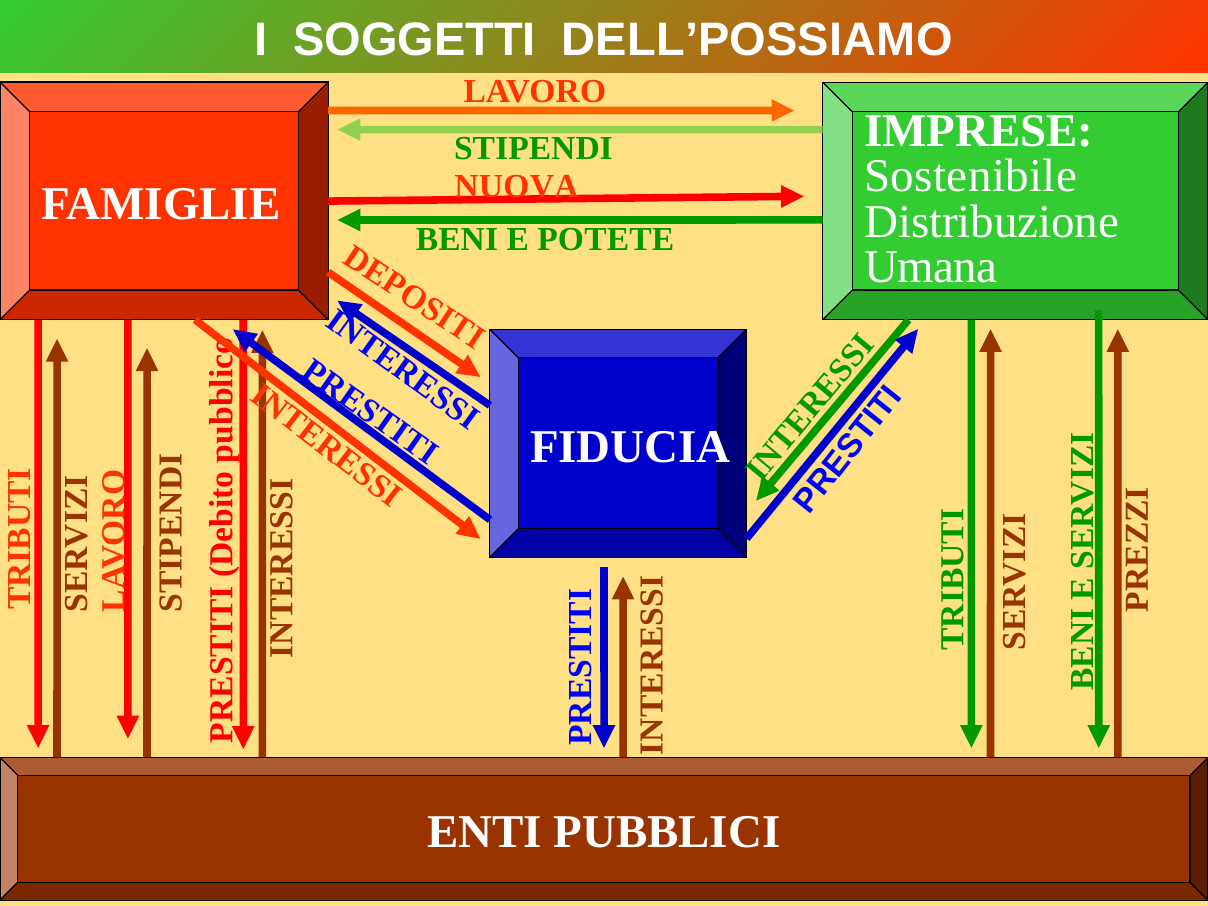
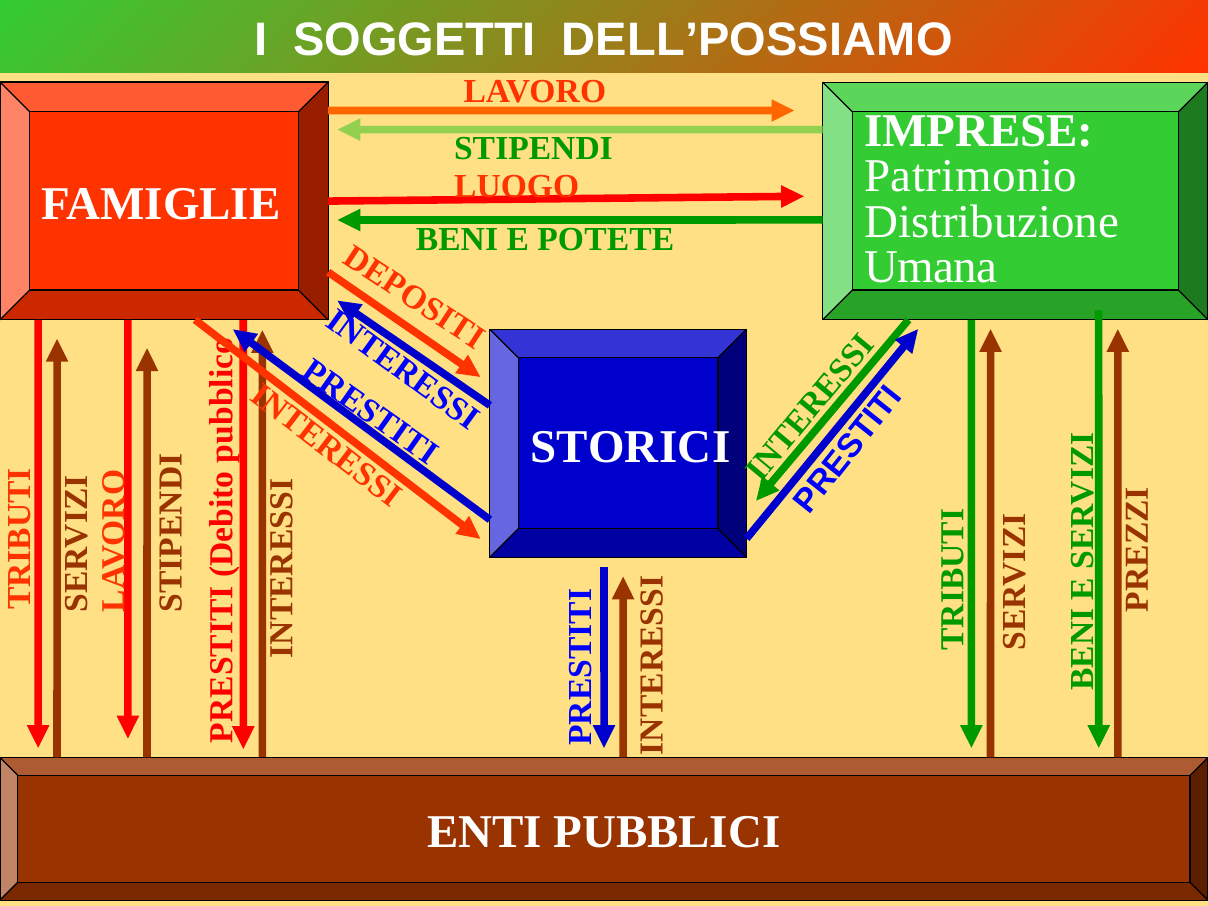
Sostenibile: Sostenibile -> Patrimonio (971, 176)
NUOVA: NUOVA -> LUOGO (517, 187)
FIDUCIA: FIDUCIA -> STORICI (630, 447)
